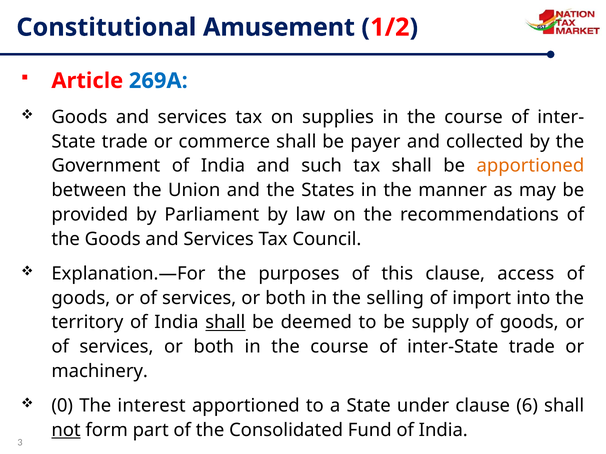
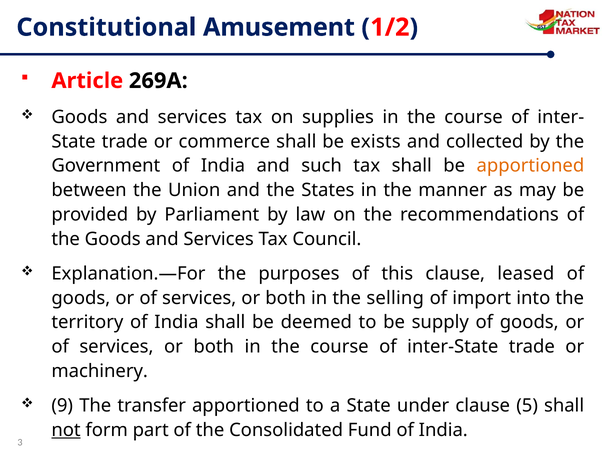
269A colour: blue -> black (158, 81)
payer: payer -> exists (375, 142)
access: access -> leased (526, 274)
shall underline: present -> none (225, 323)
0: 0 -> 9 (62, 406)
interest: interest -> transfer (152, 406)
6: 6 -> 5 (527, 406)
